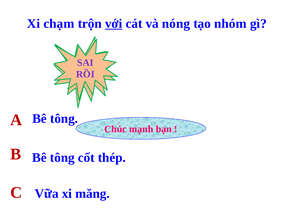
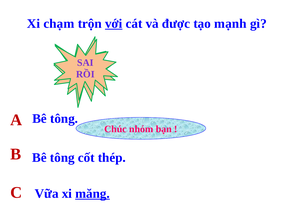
nóng: nóng -> được (176, 24)
nhóm: nhóm -> mạnh (230, 24)
mạnh: mạnh -> nhóm (141, 129)
măng underline: none -> present (92, 194)
